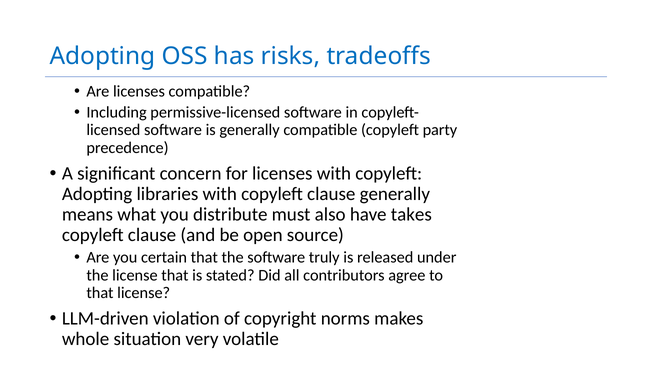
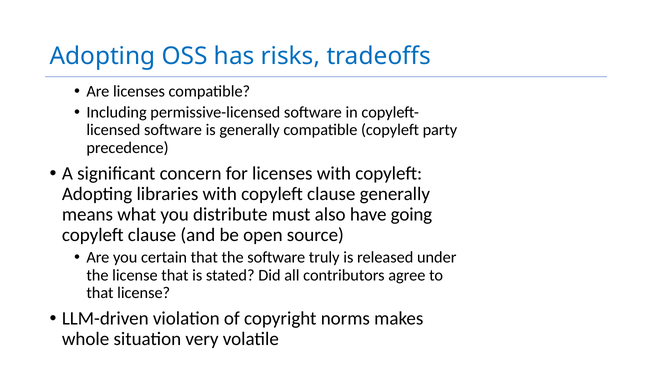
takes: takes -> going (411, 214)
